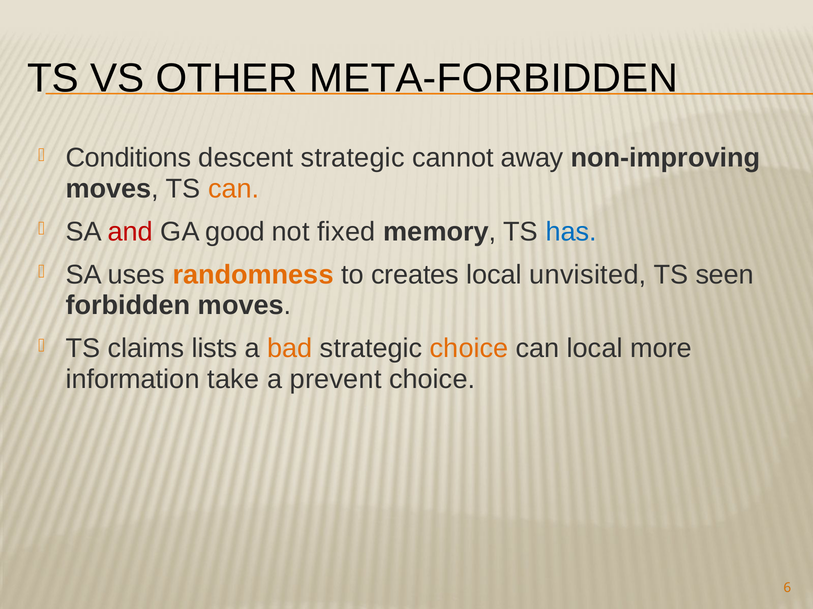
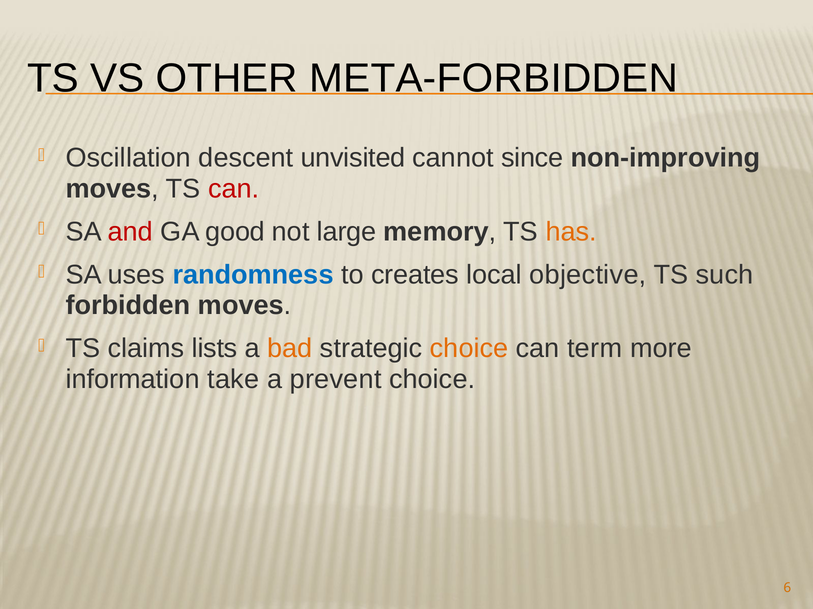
Conditions: Conditions -> Oscillation (128, 158)
descent strategic: strategic -> unvisited (353, 158)
away: away -> since (532, 158)
can colour: orange -> red (234, 189)
fixed: fixed -> large (347, 232)
has colour: blue -> orange (571, 232)
randomness colour: orange -> blue (253, 275)
unvisited: unvisited -> objective (588, 275)
seen: seen -> such (725, 275)
can local: local -> term (595, 349)
